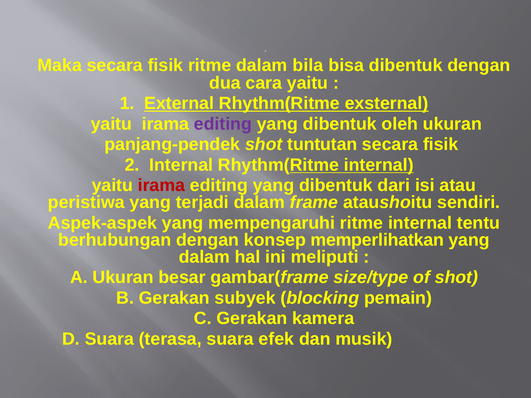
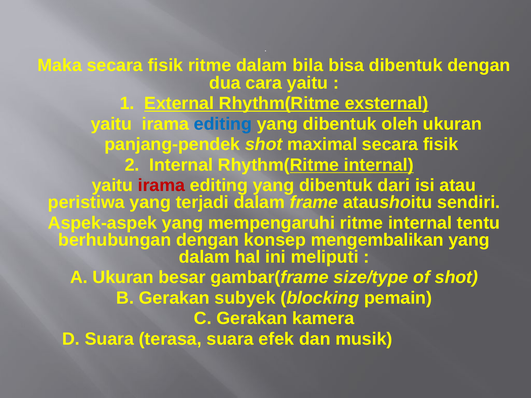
editing colour: purple -> blue (223, 124)
tuntutan: tuntutan -> maximal (322, 144)
memperlihatkan: memperlihatkan -> mengembalikan (377, 240)
